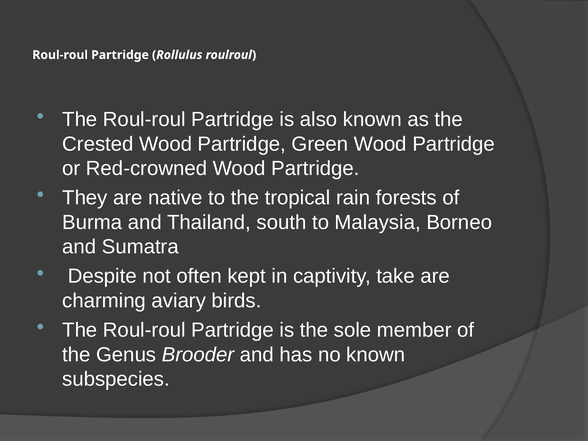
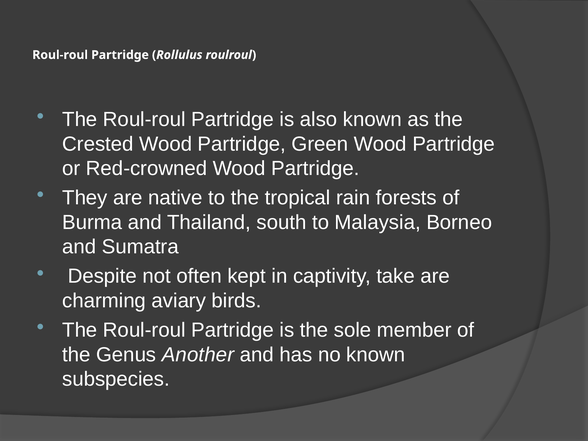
Brooder: Brooder -> Another (198, 355)
